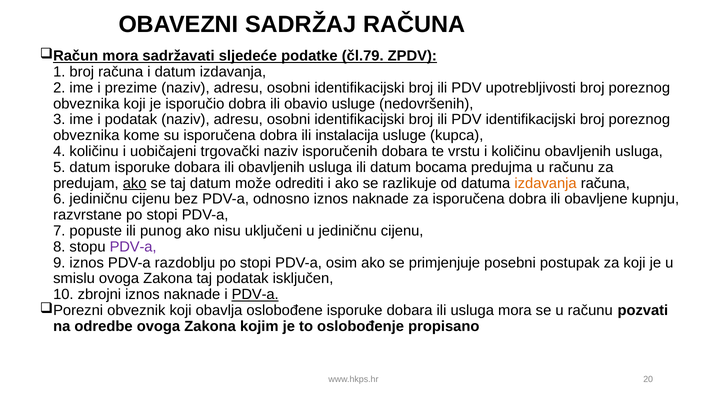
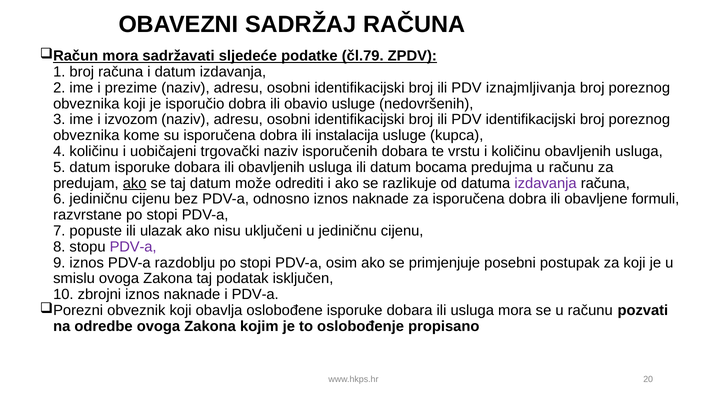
upotrebljivosti: upotrebljivosti -> iznajmljivanja (531, 88)
i podatak: podatak -> izvozom (131, 120)
izdavanja colour: orange -> purple (546, 184)
kupnju: kupnju -> formuli (655, 199)
punog: punog -> ulazak (161, 231)
PDV-a underline: present -> none (255, 295)
